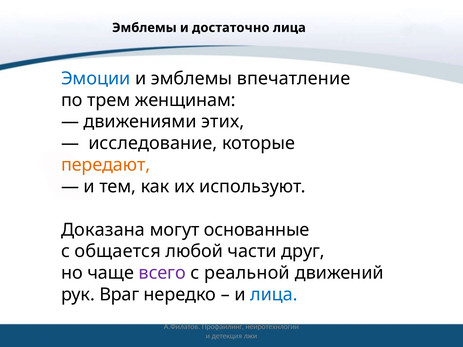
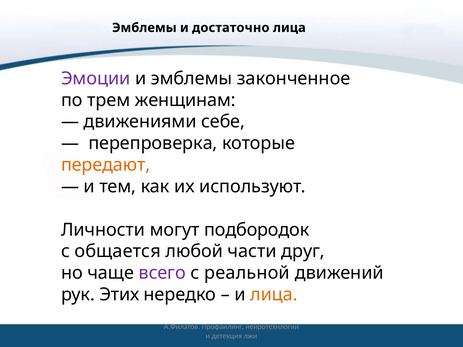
Эмоции colour: blue -> purple (96, 79)
впечатление: впечатление -> законченное (294, 79)
этих: этих -> себе (223, 122)
исследование: исследование -> перепроверка (153, 143)
Доказана: Доказана -> Личности (103, 230)
основанные: основанные -> подбородок (257, 230)
Враг: Враг -> Этих (119, 295)
лица colour: blue -> orange (274, 295)
